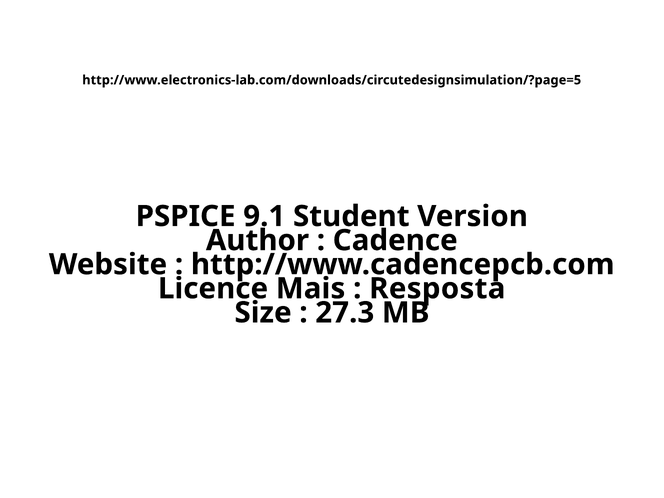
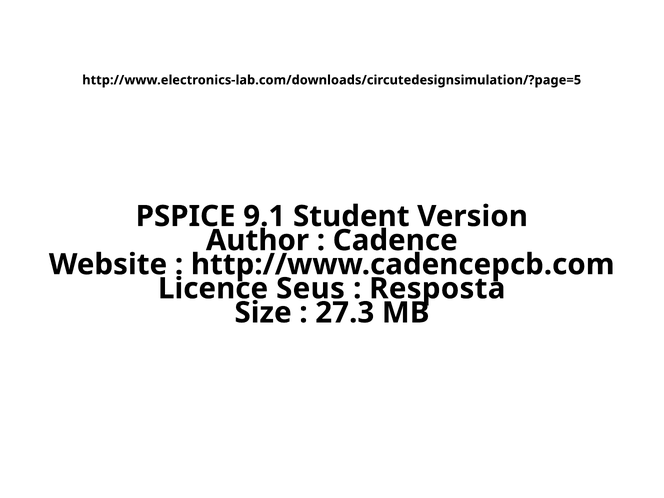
Mais: Mais -> Seus (310, 289)
